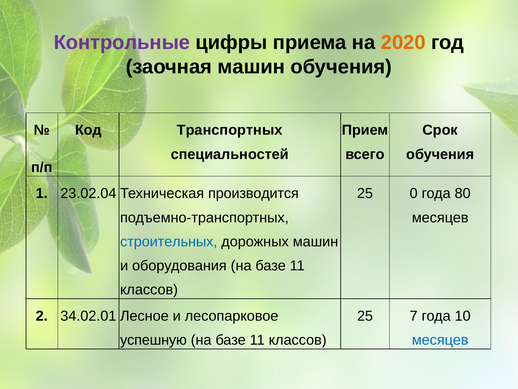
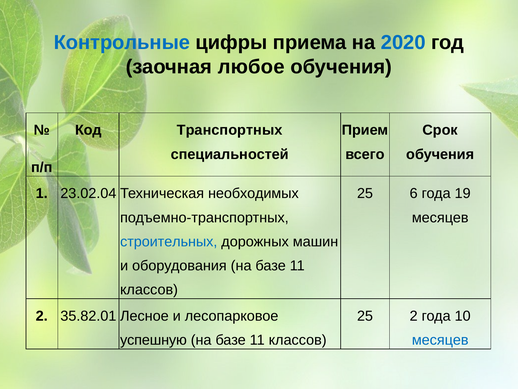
Контрольные colour: purple -> blue (122, 42)
2020 colour: orange -> blue (403, 42)
заочная машин: машин -> любое (251, 67)
производится: производится -> необходимых (253, 193)
0: 0 -> 6 (414, 193)
80: 80 -> 19 (463, 193)
34.02.01: 34.02.01 -> 35.82.01 (88, 316)
25 7: 7 -> 2 (414, 316)
